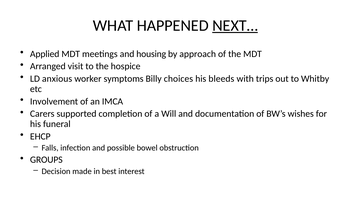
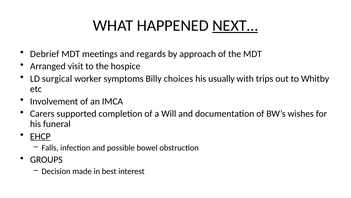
Applied: Applied -> Debrief (45, 54)
housing: housing -> regards (151, 54)
anxious: anxious -> surgical (57, 78)
bleeds: bleeds -> usually (221, 78)
EHCP underline: none -> present (40, 136)
